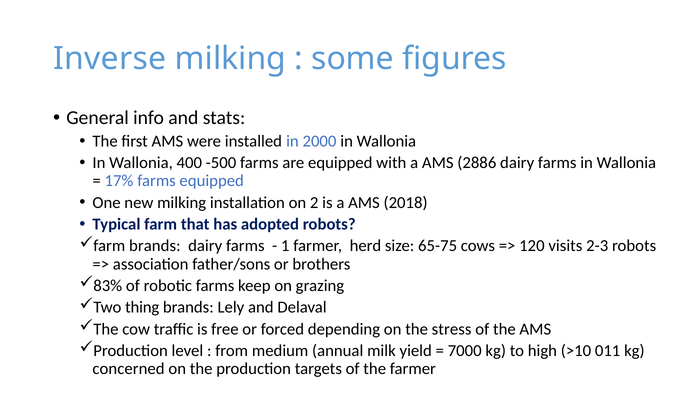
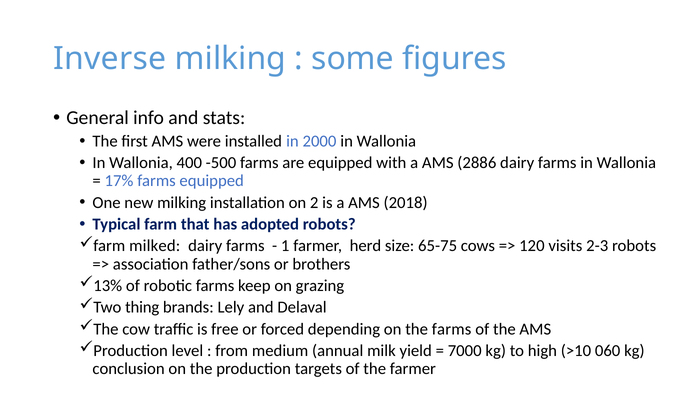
farm brands: brands -> milked (155, 246)
83%: 83% -> 13% (108, 285)
the stress: stress -> farms (452, 329)
011: 011 -> 060 (608, 350)
concerned: concerned -> conclusion (129, 369)
